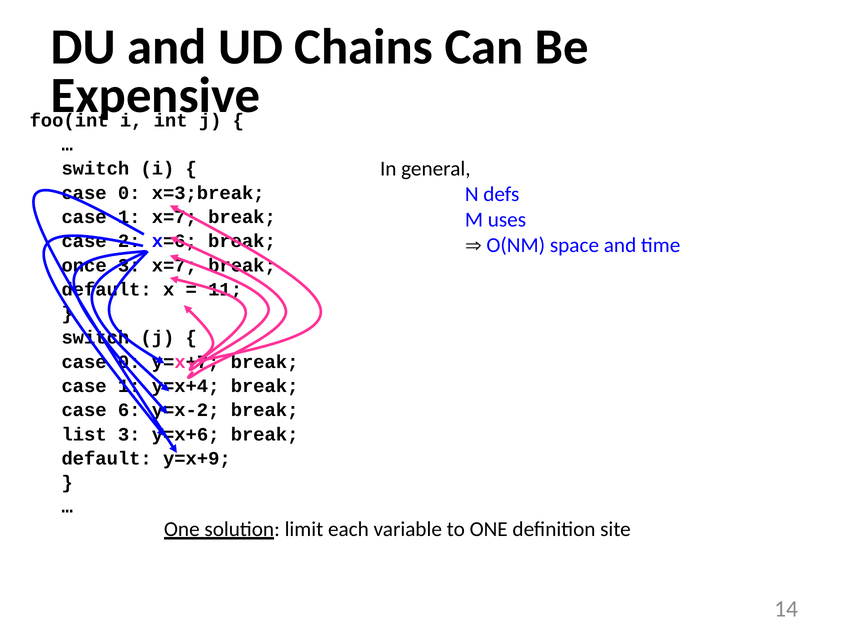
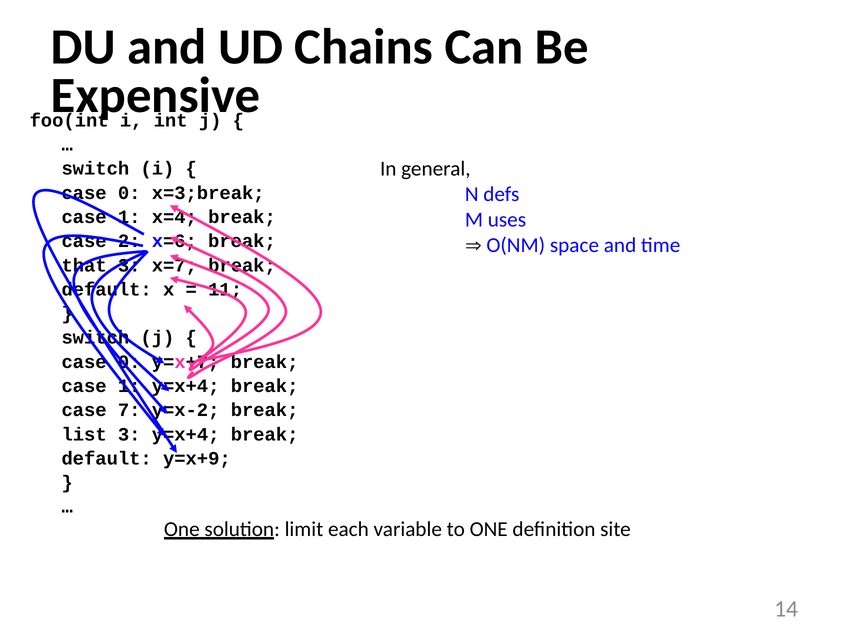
1 x=7: x=7 -> x=4 (174, 217)
once: once -> that (84, 265)
6: 6 -> 7 (129, 410)
3 y=x+6: y=x+6 -> y=x+4 (186, 434)
